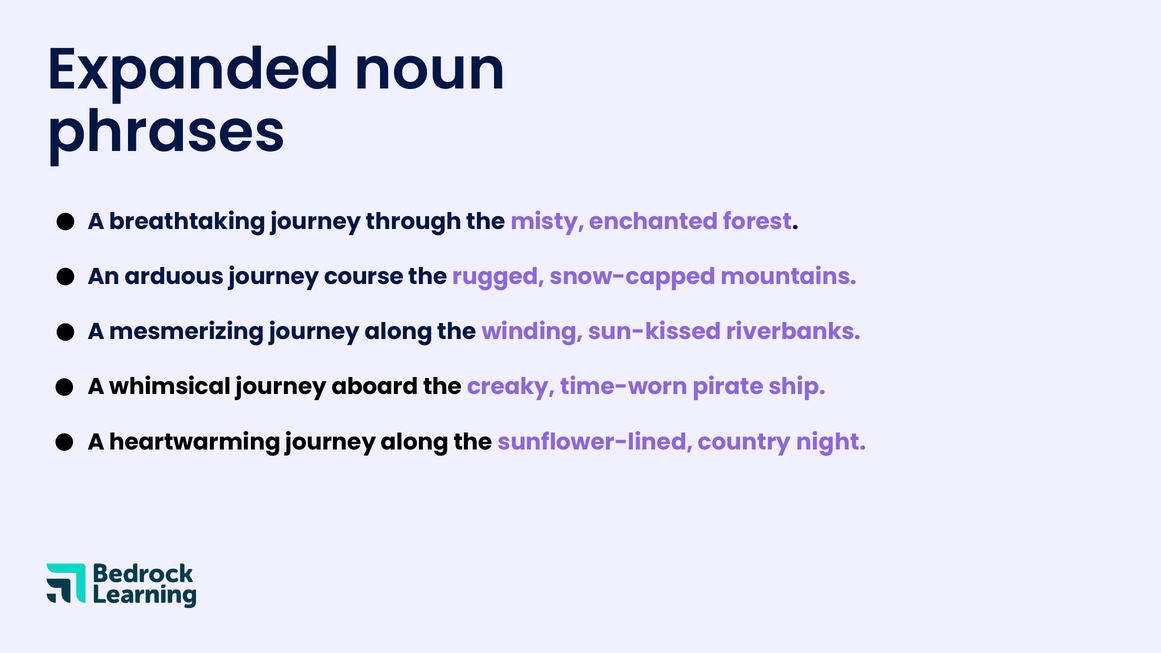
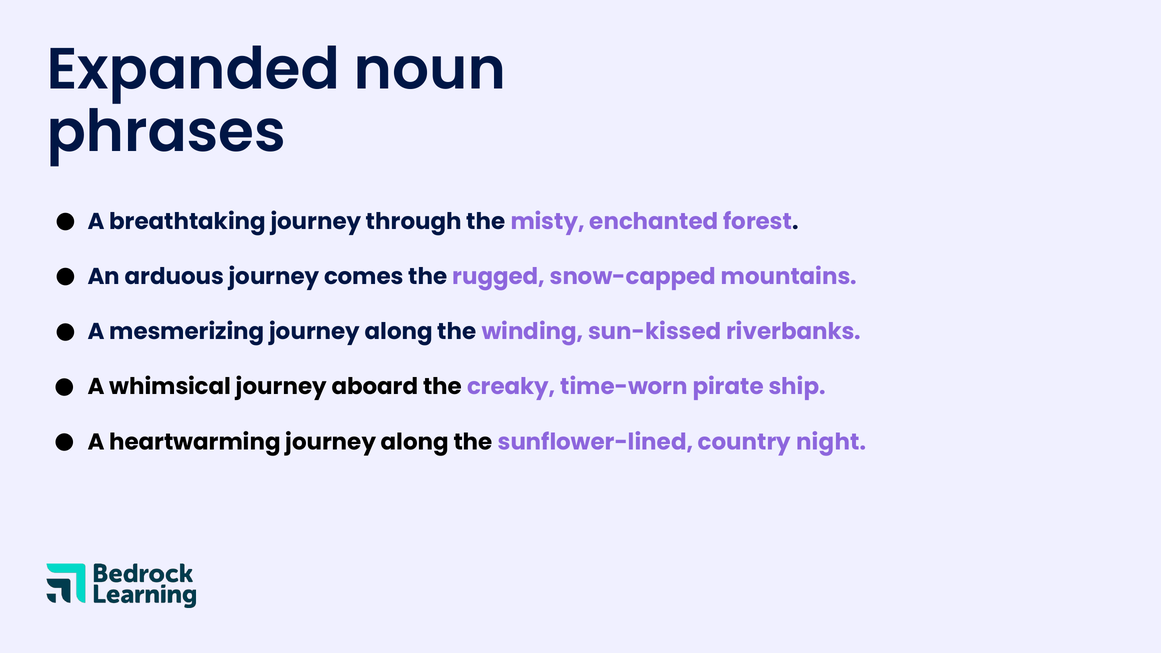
course: course -> comes (364, 277)
